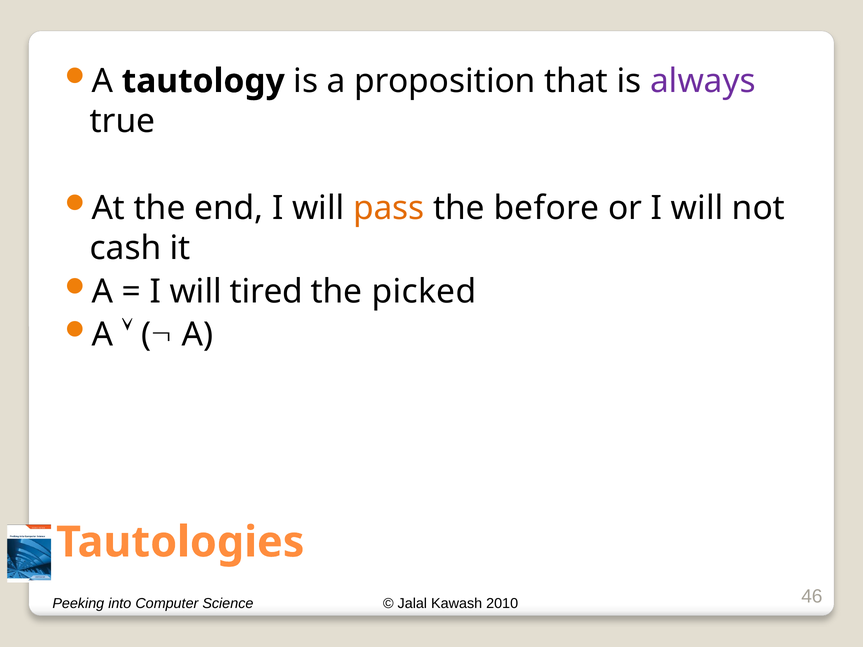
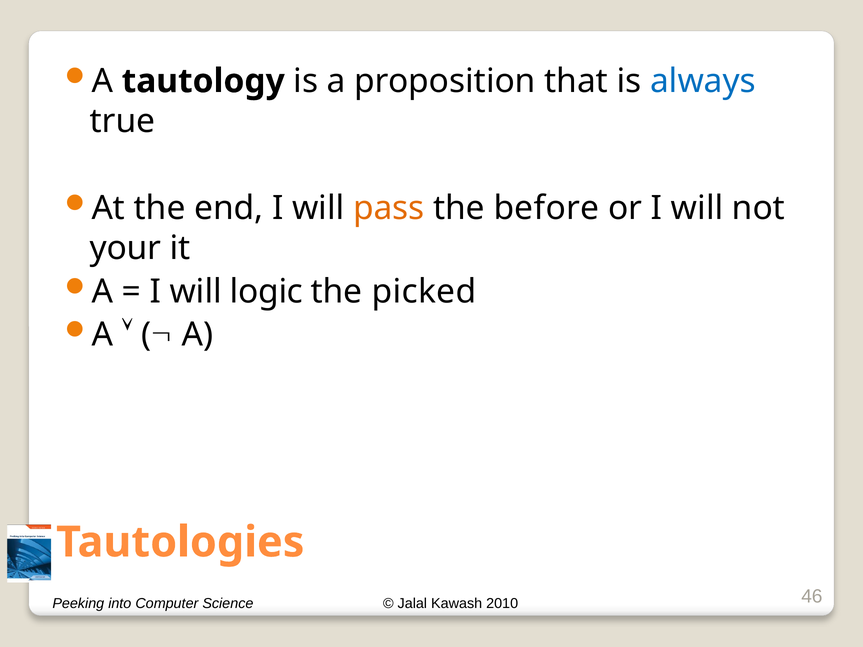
always colour: purple -> blue (703, 81)
cash: cash -> your (126, 248)
tired: tired -> logic (266, 292)
